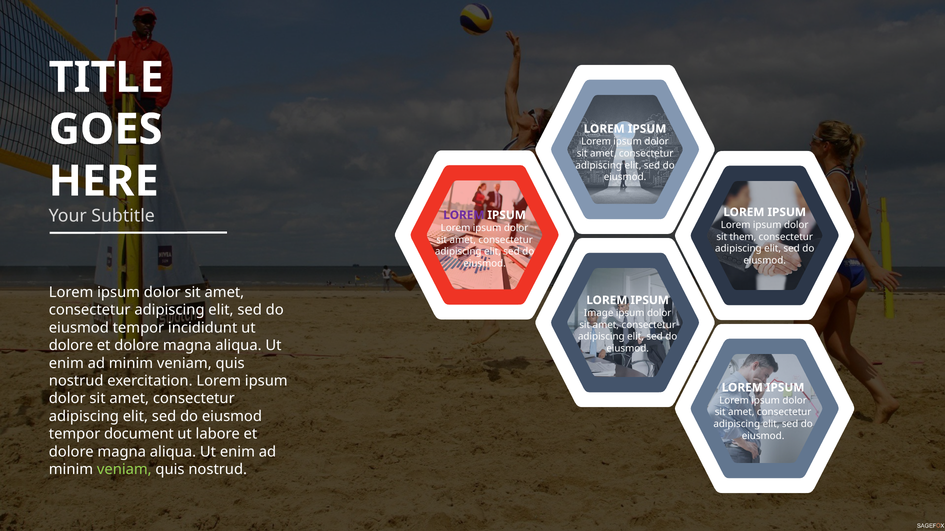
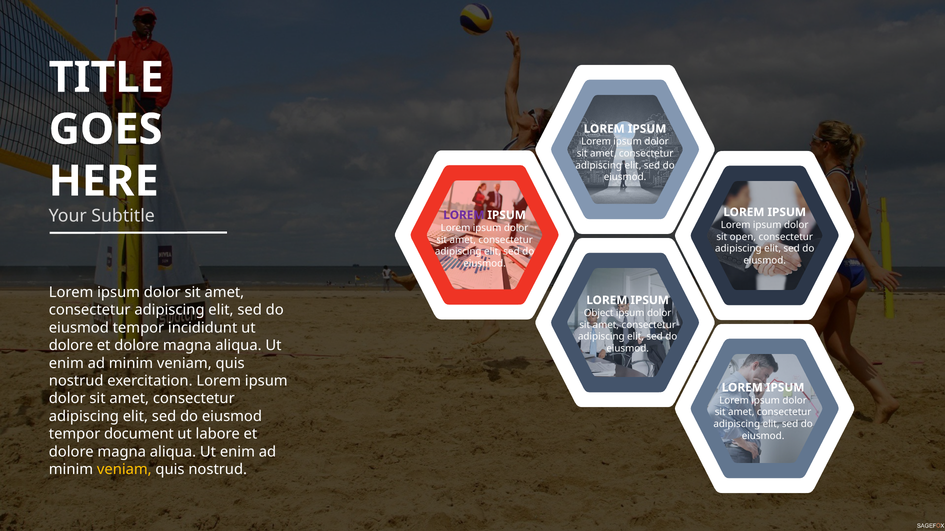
them: them -> open (743, 237)
Image: Image -> Object (599, 313)
veniam colour: light green -> yellow (124, 470)
